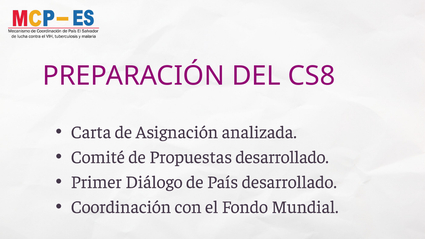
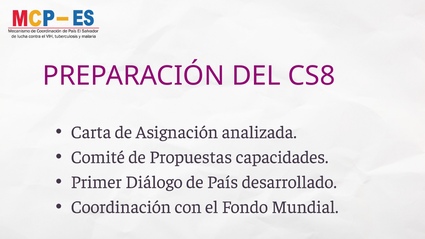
Propuestas desarrollado: desarrollado -> capacidades (282, 157)
